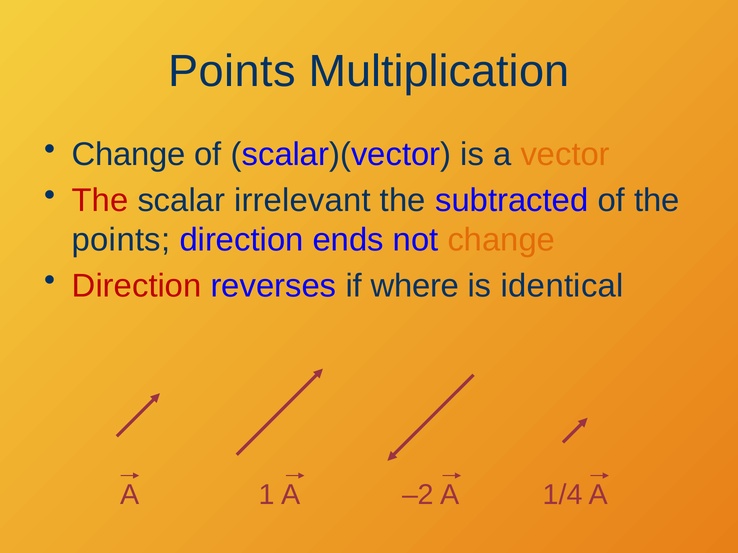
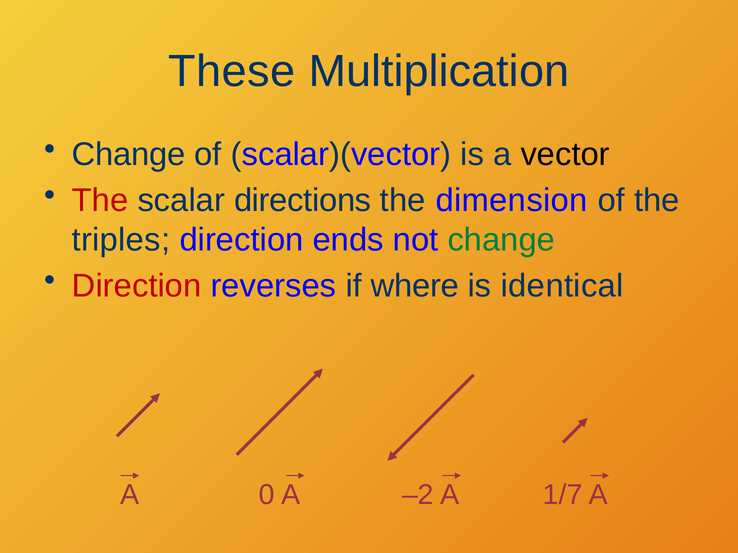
Points: Points -> These (232, 71)
vector colour: orange -> black (565, 155)
irrelevant: irrelevant -> directions (303, 201)
subtracted: subtracted -> dimension (512, 201)
points: points -> triples (121, 240)
change colour: orange -> green (501, 240)
1: 1 -> 0 (267, 495)
1/4: 1/4 -> 1/7 (563, 495)
